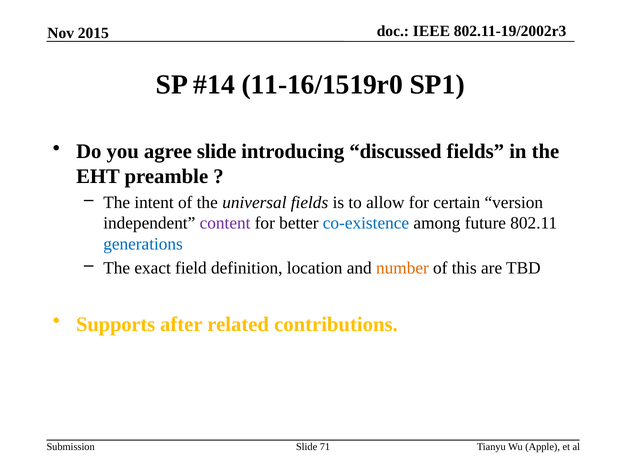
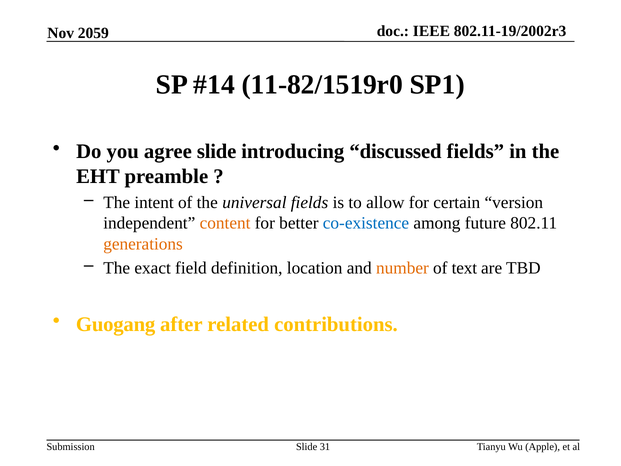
2015: 2015 -> 2059 (93, 33)
11-16/1519r0: 11-16/1519r0 -> 11-82/1519r0 (322, 85)
content colour: purple -> orange (225, 223)
generations colour: blue -> orange (143, 244)
this: this -> text (464, 268)
Supports: Supports -> Guogang (116, 324)
71: 71 -> 31 (325, 447)
